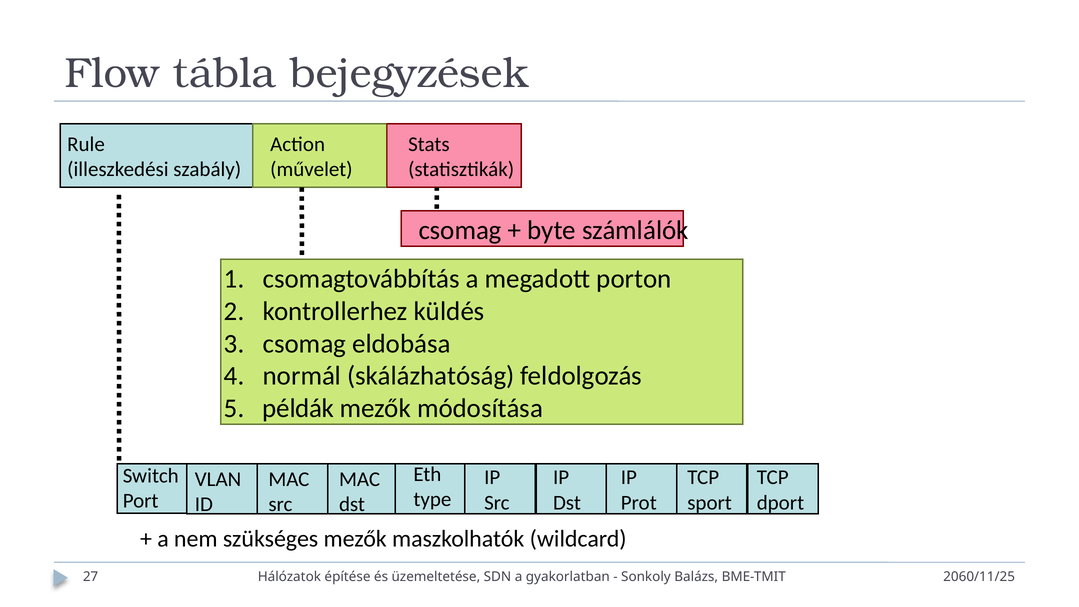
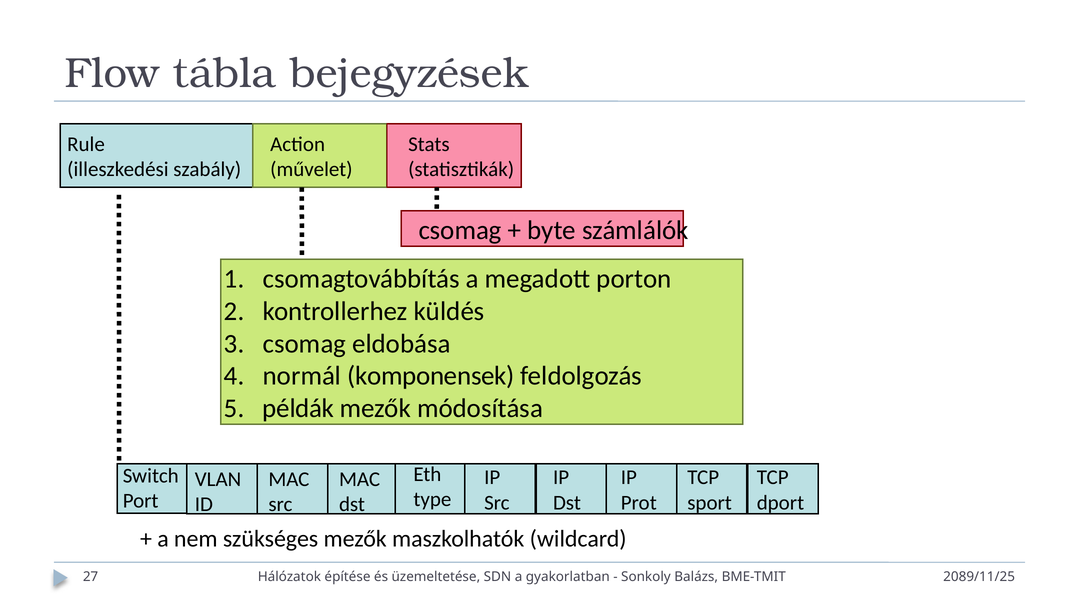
skálázhatóság: skálázhatóság -> komponensek (431, 376)
2060/11/25: 2060/11/25 -> 2089/11/25 (979, 577)
